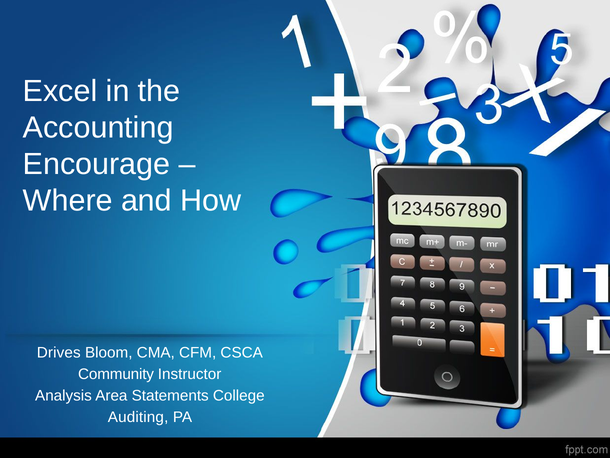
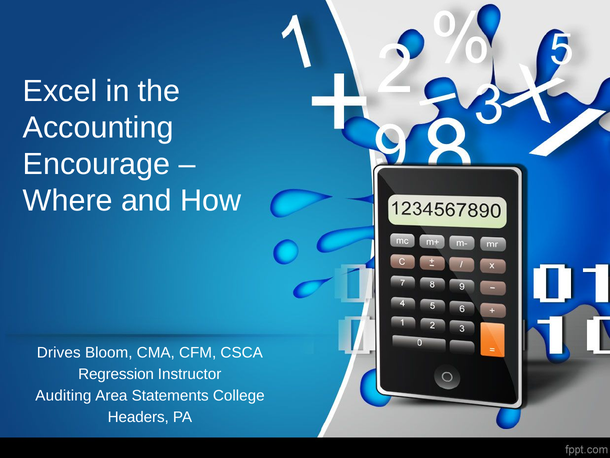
Community: Community -> Regression (116, 374)
Analysis: Analysis -> Auditing (63, 395)
Auditing: Auditing -> Headers (138, 417)
